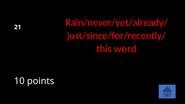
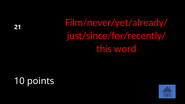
Rain/never/yet/already/: Rain/never/yet/already/ -> Film/never/yet/already/ (116, 23)
